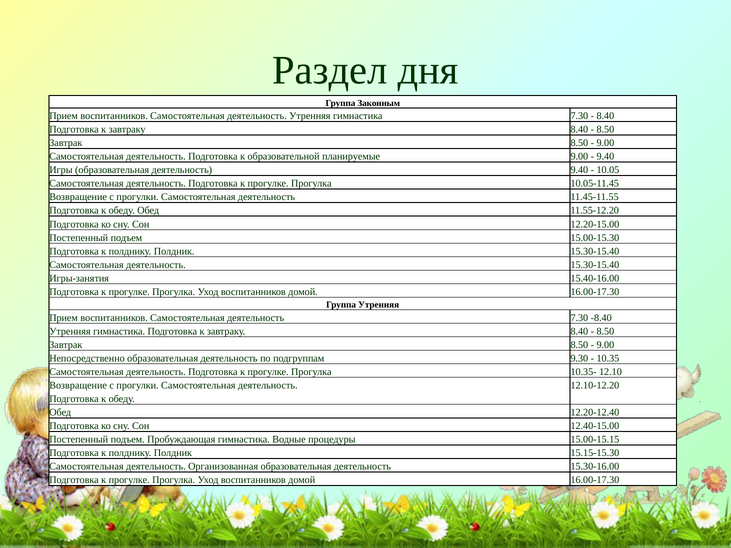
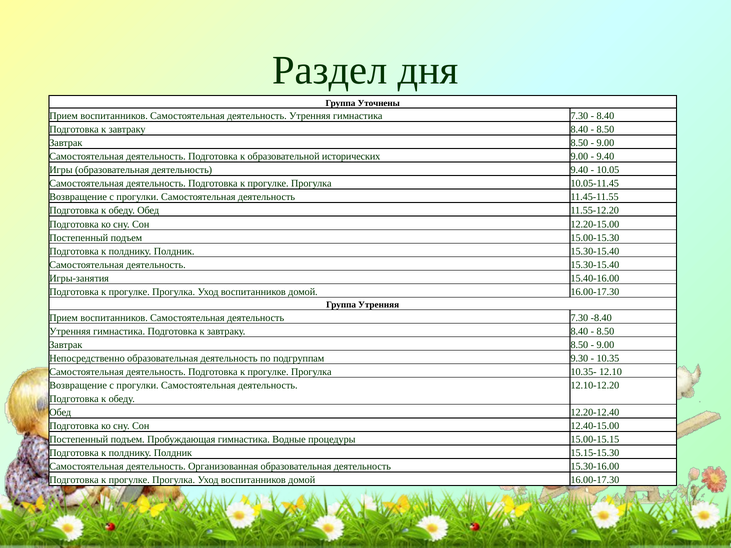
Законным: Законным -> Уточнены (379, 103)
планируемые: планируемые -> исторических (351, 157)
